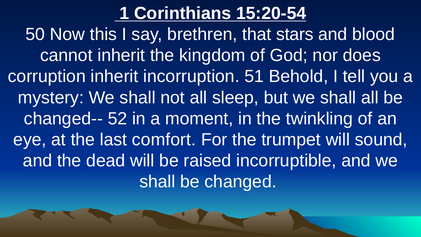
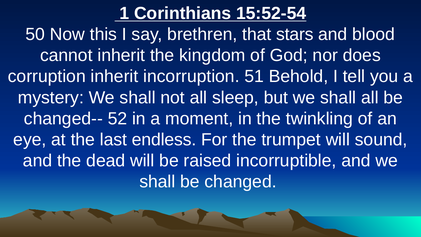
15:20-54: 15:20-54 -> 15:52-54 (271, 13)
comfort: comfort -> endless (164, 140)
